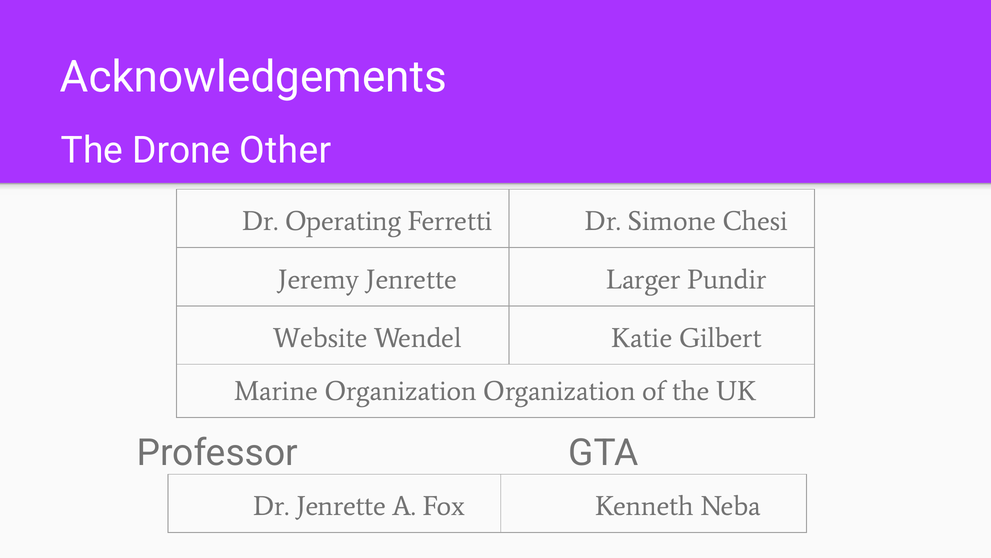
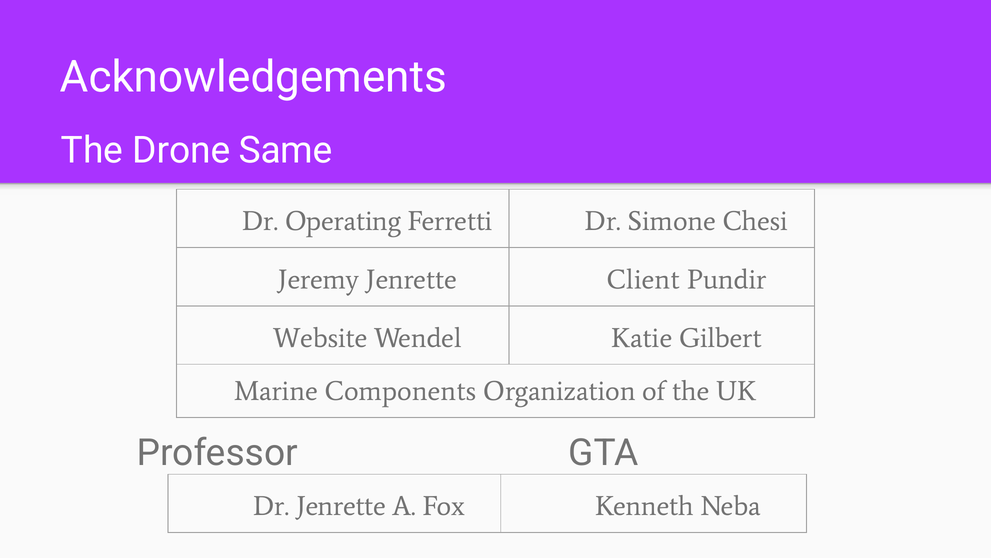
Other: Other -> Same (286, 150)
Larger: Larger -> Client (643, 279)
Marine Organization: Organization -> Components (400, 391)
